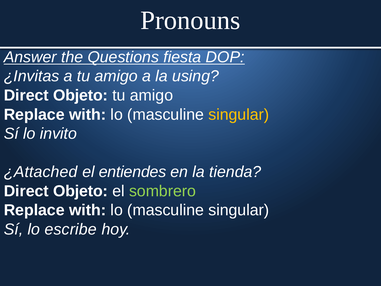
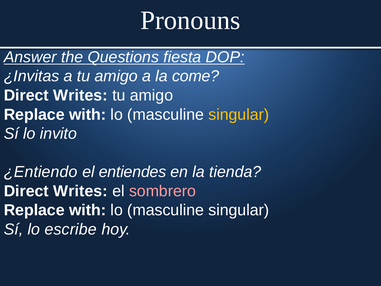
using: using -> come (196, 76)
Objeto: Objeto -> Writes (80, 95)
¿Attached: ¿Attached -> ¿Entiendo (41, 172)
Objeto: Objeto -> Writes (80, 191)
sombrero colour: light green -> pink (163, 191)
